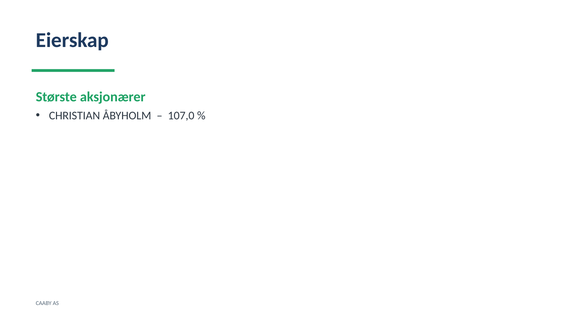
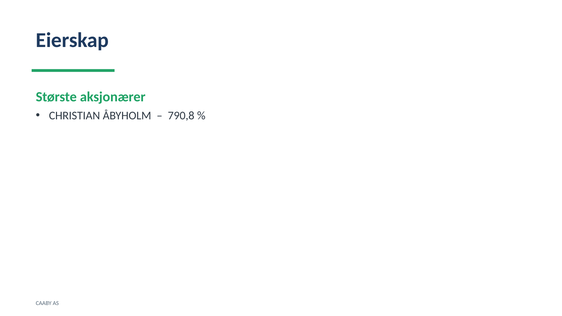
107,0: 107,0 -> 790,8 (181, 116)
